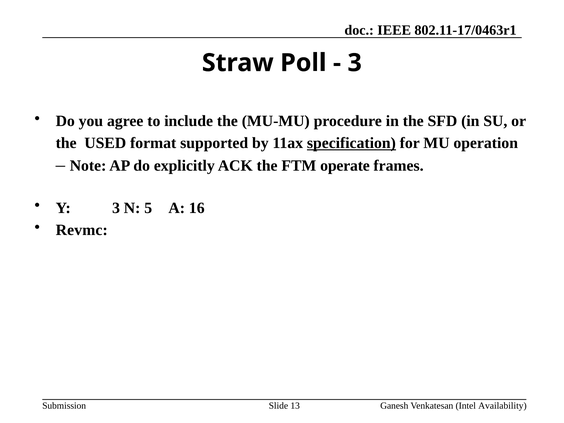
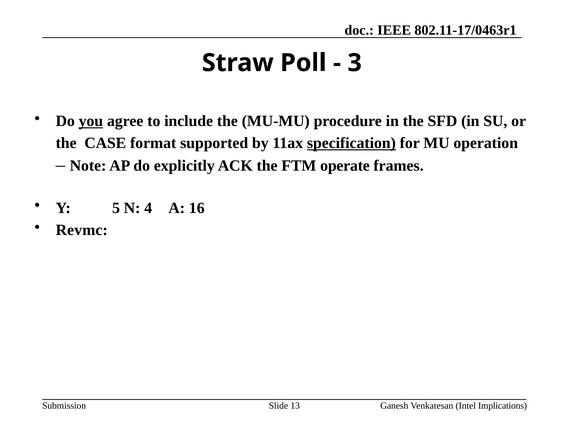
you underline: none -> present (91, 121)
USED: USED -> CASE (105, 143)
Y 3: 3 -> 5 (116, 208)
5: 5 -> 4 (148, 208)
Availability: Availability -> Implications (503, 406)
